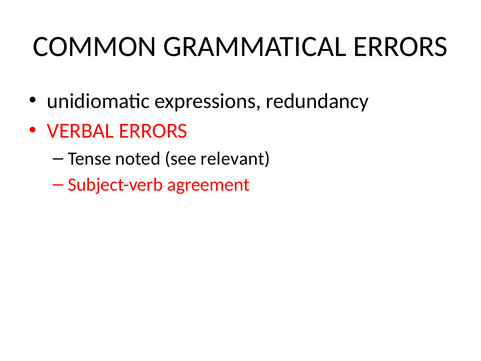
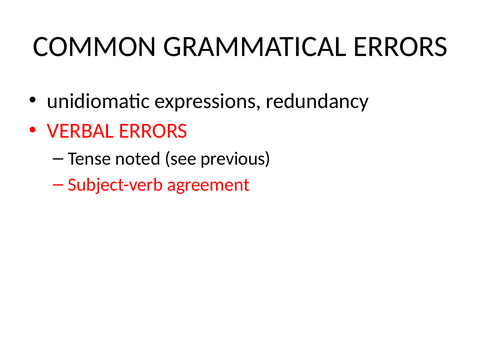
relevant: relevant -> previous (236, 158)
